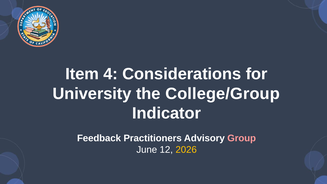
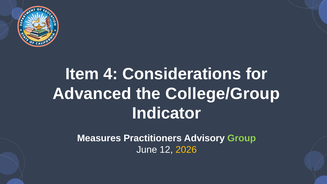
University: University -> Advanced (92, 94)
Feedback: Feedback -> Measures (99, 138)
Group colour: pink -> light green (242, 138)
